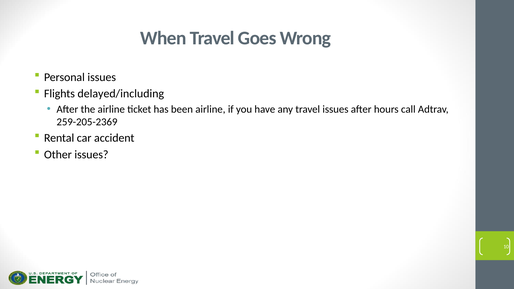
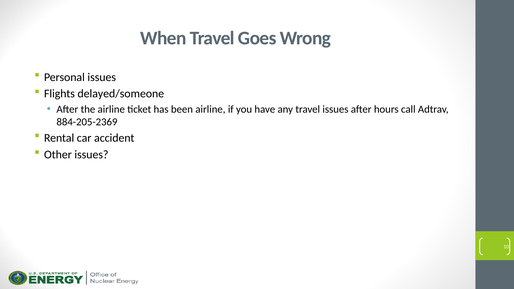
delayed/including: delayed/including -> delayed/someone (121, 94)
259-205-2369: 259-205-2369 -> 884-205-2369 (87, 122)
